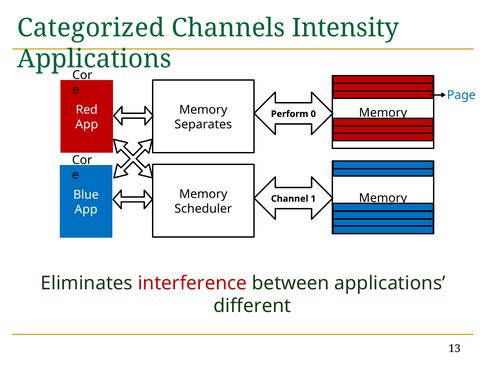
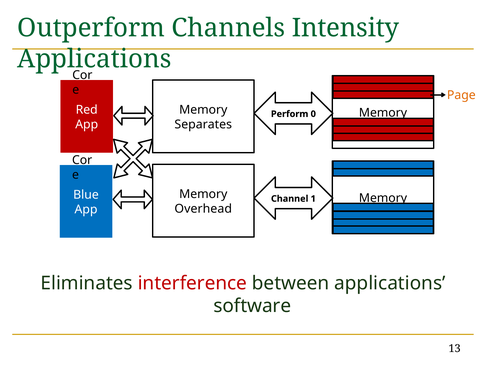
Categorized: Categorized -> Outperform (91, 28)
Page colour: blue -> orange (461, 95)
Scheduler: Scheduler -> Overhead (203, 209)
different: different -> software (252, 306)
